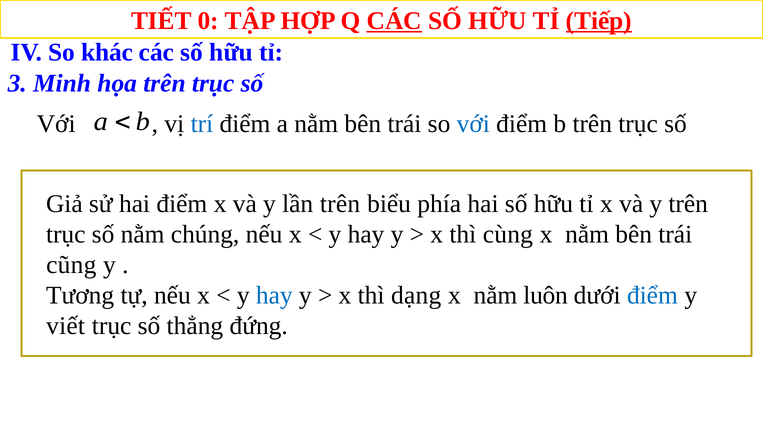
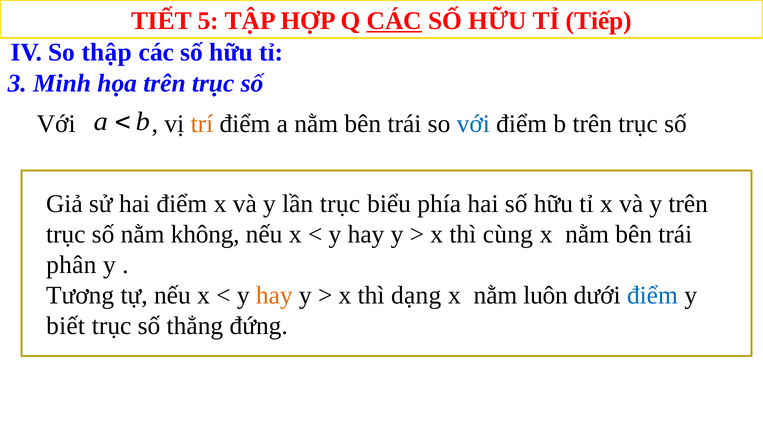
0: 0 -> 5 (208, 21)
Tiếp underline: present -> none (599, 21)
khác: khác -> thập (107, 52)
trí colour: blue -> orange (202, 124)
lần trên: trên -> trục (340, 204)
chúng: chúng -> không (205, 234)
cũng: cũng -> phân (71, 265)
hay colour: blue -> orange (274, 295)
viết: viết -> biết (66, 326)
